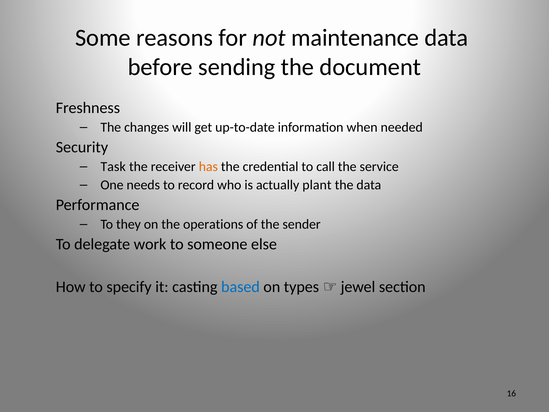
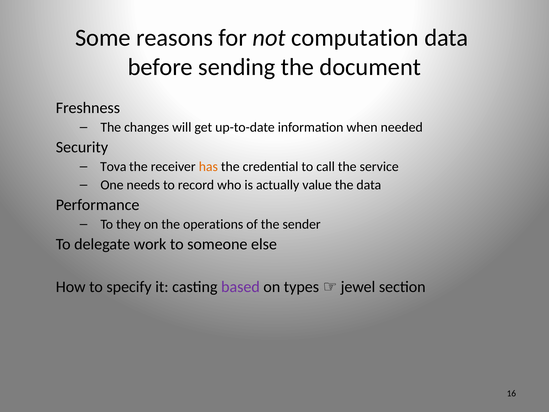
maintenance: maintenance -> computation (355, 38)
Task: Task -> Tova (113, 167)
plant: plant -> value (317, 185)
based colour: blue -> purple (240, 287)
